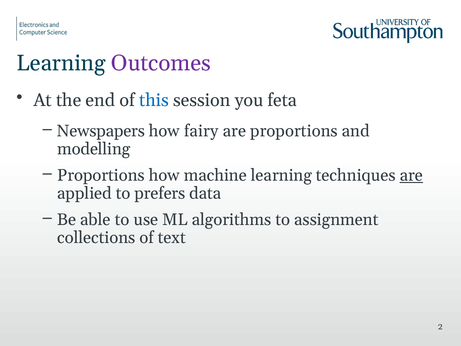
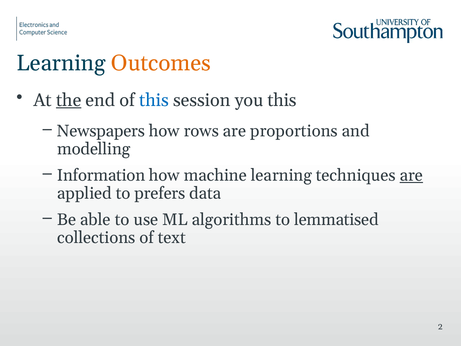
Outcomes colour: purple -> orange (161, 63)
the underline: none -> present (69, 100)
you feta: feta -> this (282, 100)
fairy: fairy -> rows (201, 131)
Proportions: Proportions -> Information (101, 175)
assignment: assignment -> lemmatised (336, 220)
